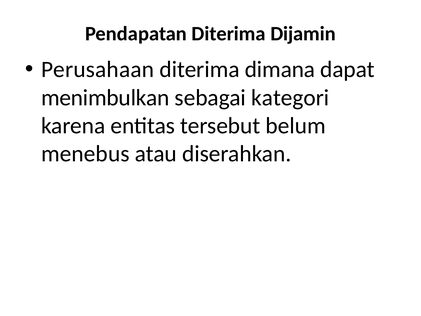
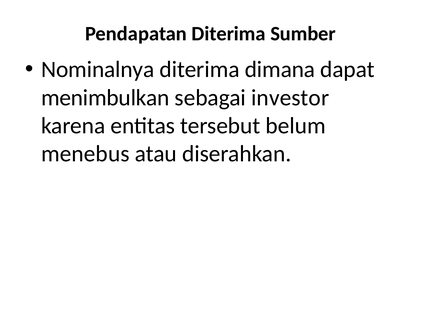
Dijamin: Dijamin -> Sumber (303, 34)
Perusahaan: Perusahaan -> Nominalnya (98, 70)
kategori: kategori -> investor (290, 98)
